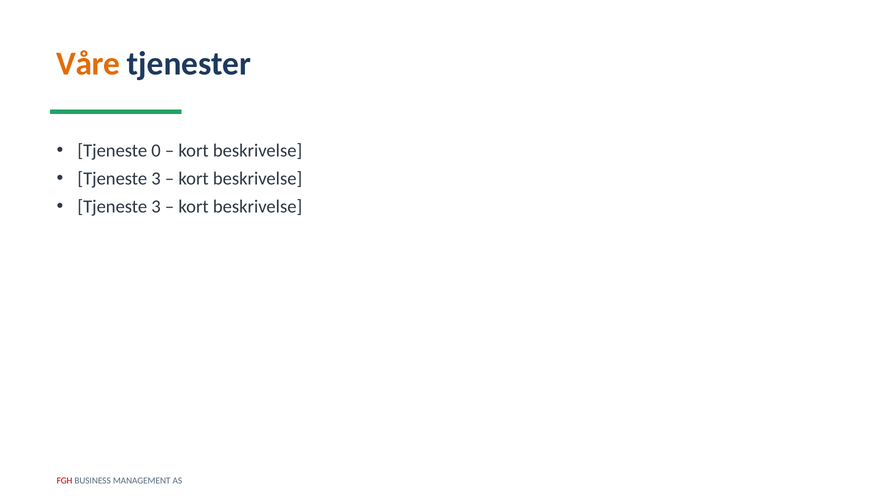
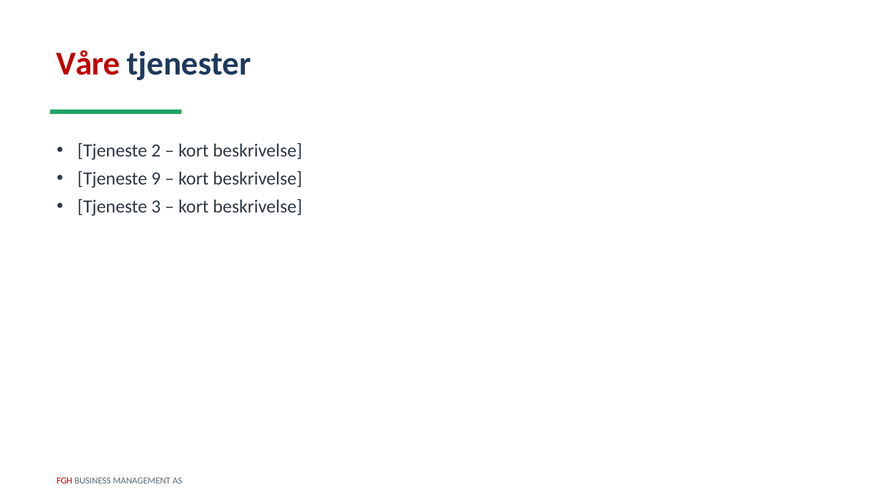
Våre colour: orange -> red (88, 64)
0: 0 -> 2 (156, 151)
3: 3 -> 9 (156, 179)
